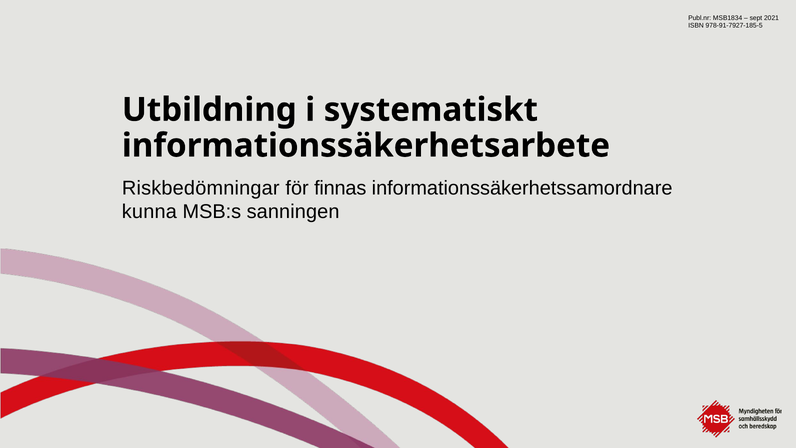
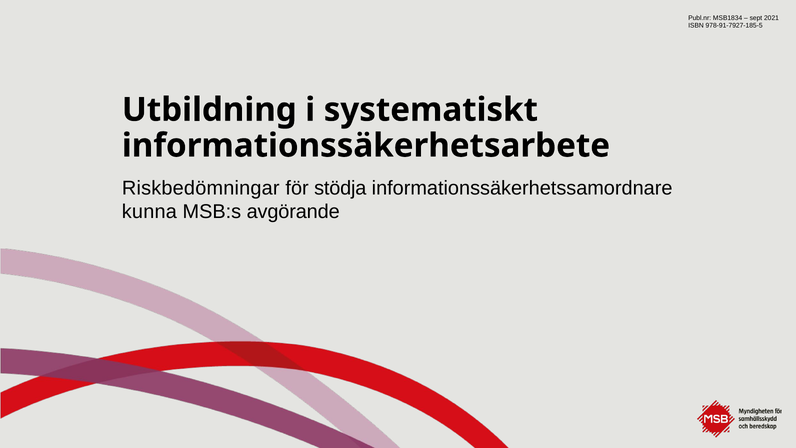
finnas: finnas -> stödja (340, 188)
sanningen: sanningen -> avgörande (293, 212)
